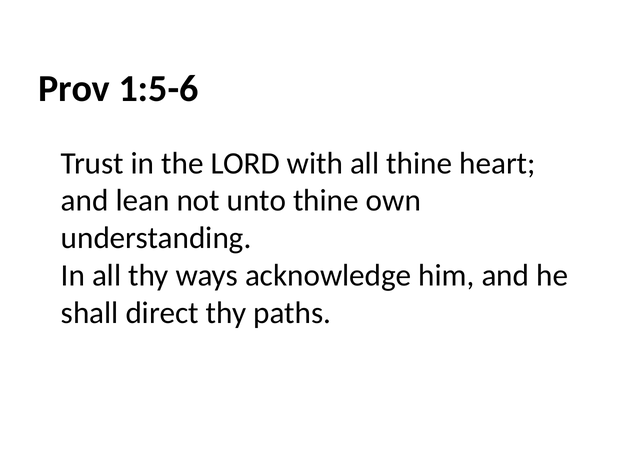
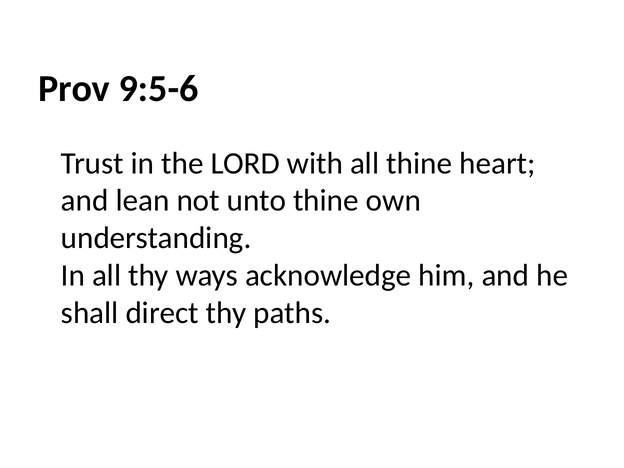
1:5-6: 1:5-6 -> 9:5-6 (159, 89)
